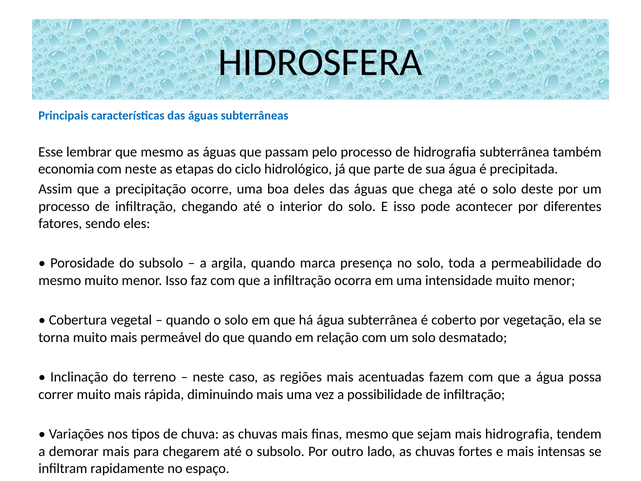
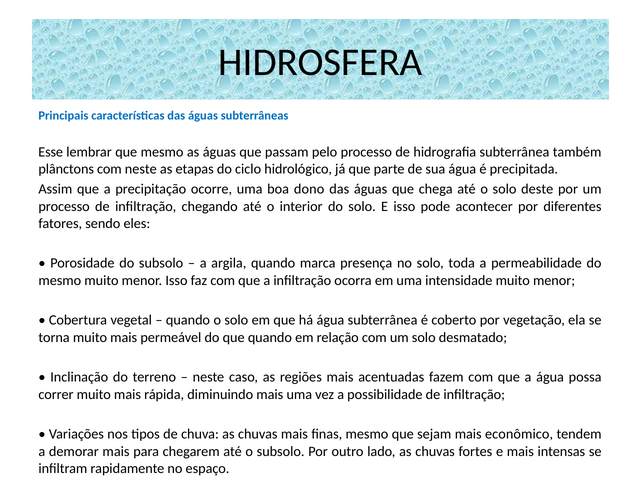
economia: economia -> plânctons (66, 169)
deles: deles -> dono (309, 189)
mais hidrografia: hidrografia -> econômico (519, 434)
